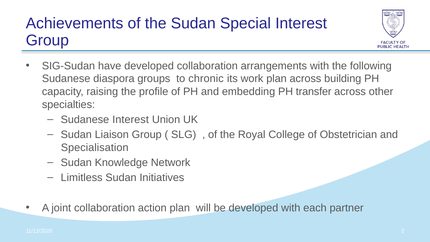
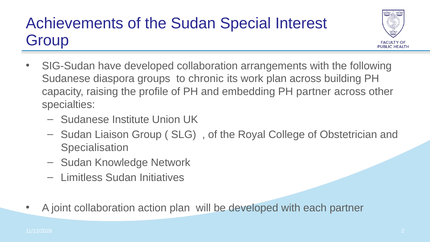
PH transfer: transfer -> partner (314, 92)
Sudanese Interest: Interest -> Institute (131, 120)
